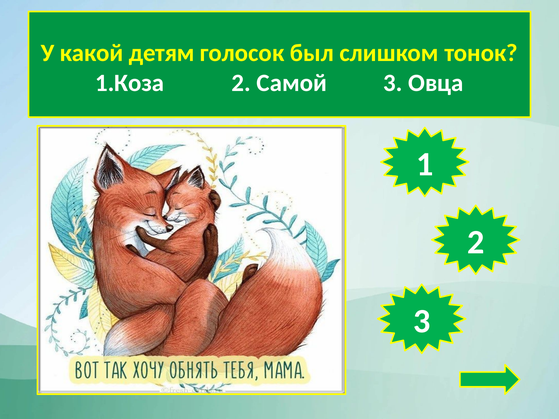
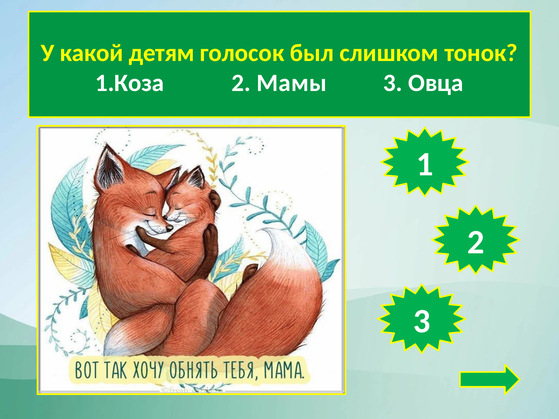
Самой: Самой -> Мамы (292, 83)
